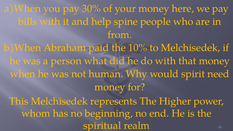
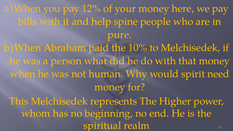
30%: 30% -> 12% (91, 9)
from: from -> pure (120, 35)
